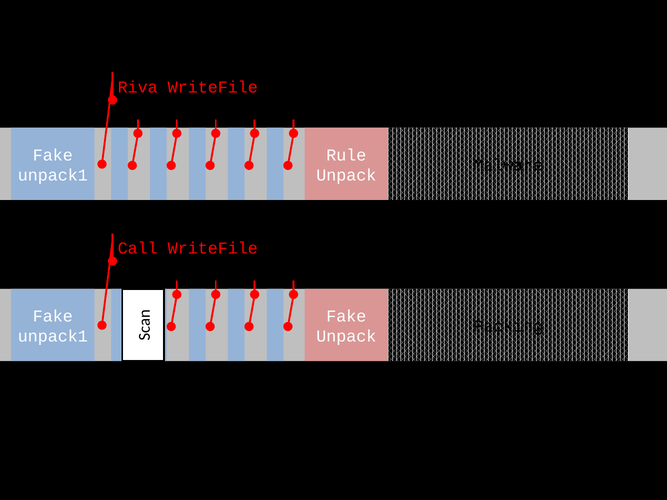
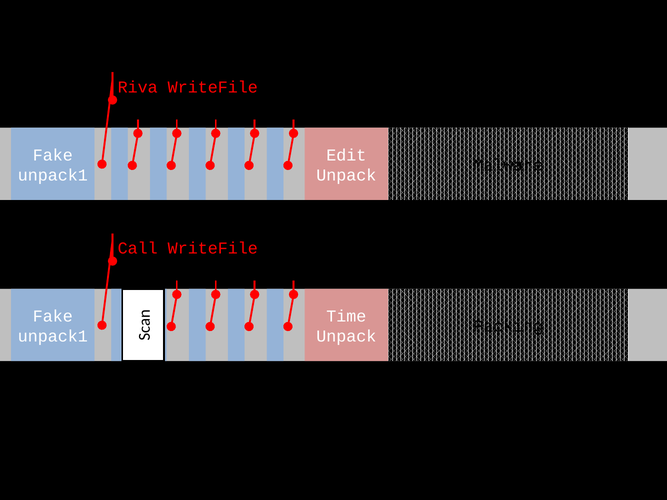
Rule: Rule -> Edit (346, 155)
Fake: Fake -> Time (346, 316)
